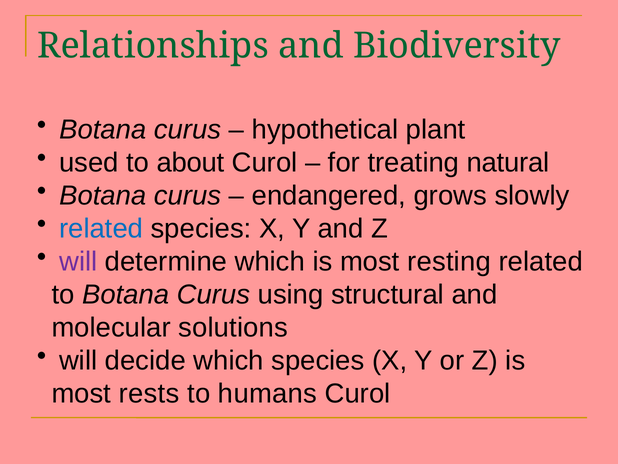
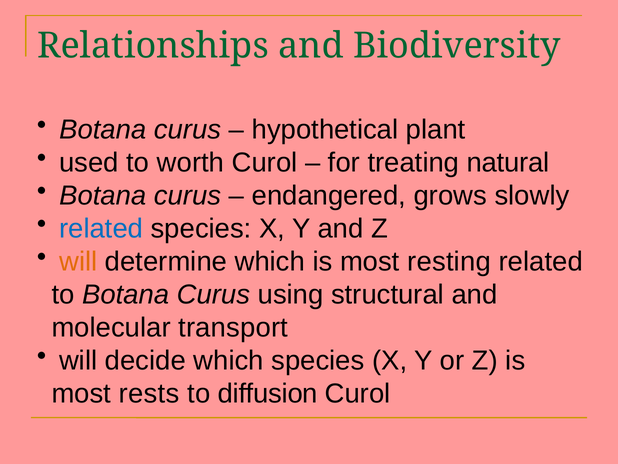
about: about -> worth (191, 163)
will colour: purple -> orange (78, 261)
solutions: solutions -> transport (233, 327)
humans: humans -> diffusion (268, 393)
